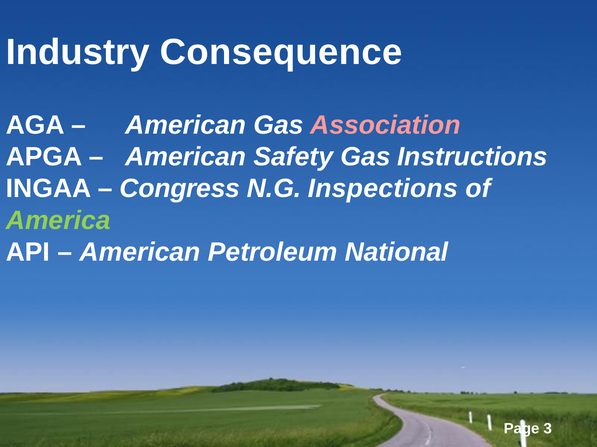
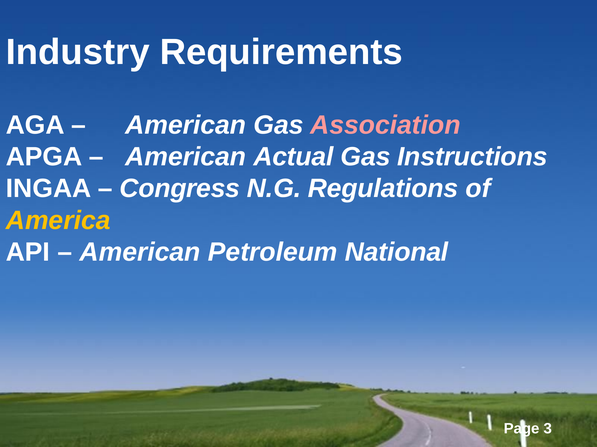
Consequence: Consequence -> Requirements (281, 52)
Safety: Safety -> Actual (293, 157)
Inspections: Inspections -> Regulations (383, 189)
America colour: light green -> yellow (58, 221)
